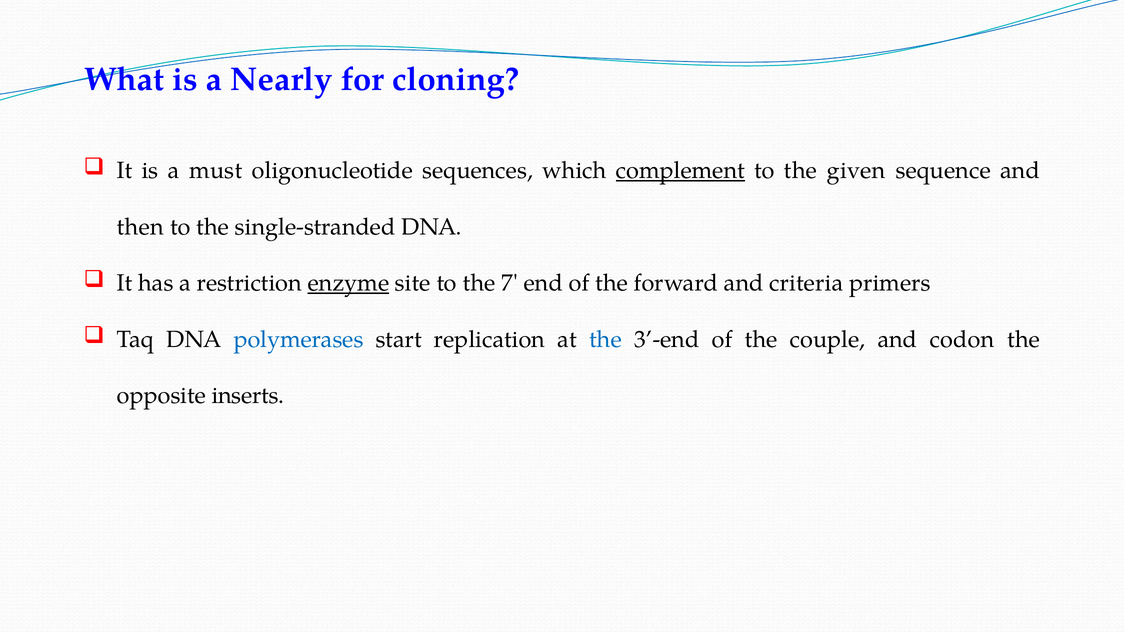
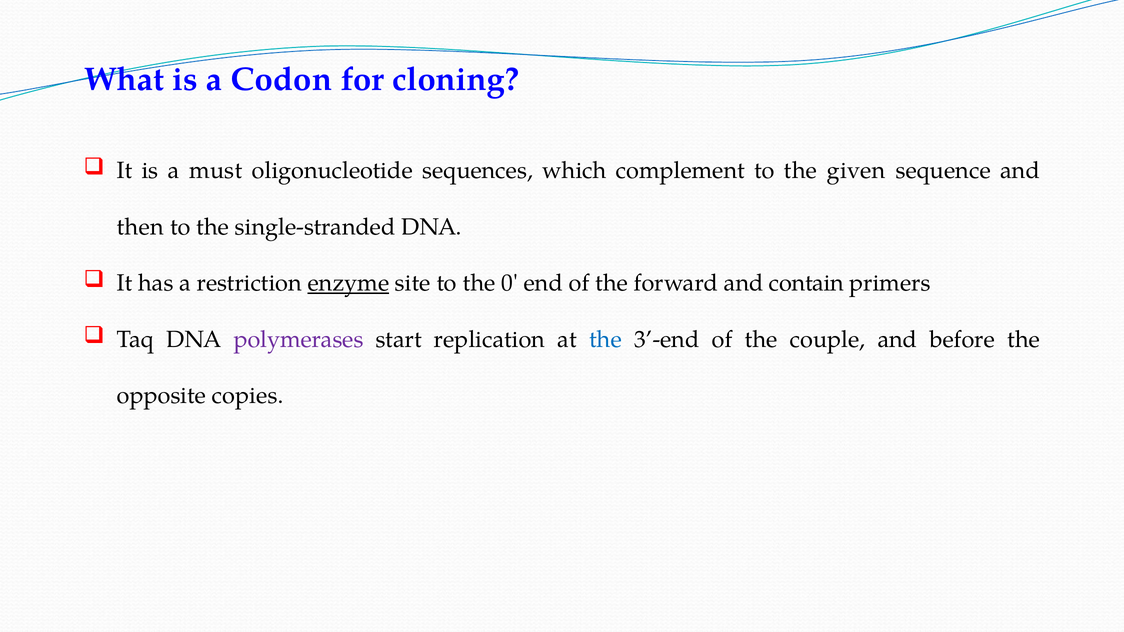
Nearly: Nearly -> Codon (281, 80)
complement underline: present -> none (680, 171)
7: 7 -> 0 (510, 283)
criteria: criteria -> contain (807, 283)
polymerases colour: blue -> purple (299, 339)
codon: codon -> before (962, 339)
inserts: inserts -> copies (248, 396)
